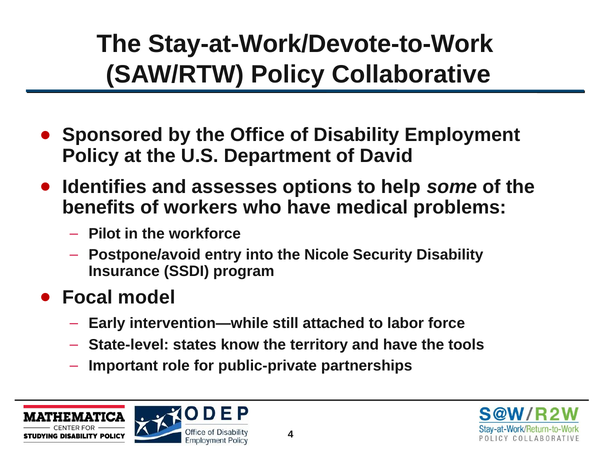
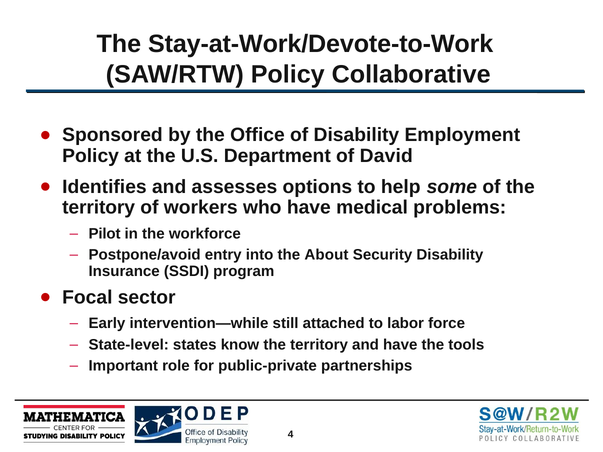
benefits: benefits -> territory (99, 208)
Nicole: Nicole -> About (326, 255)
model: model -> sector (147, 297)
